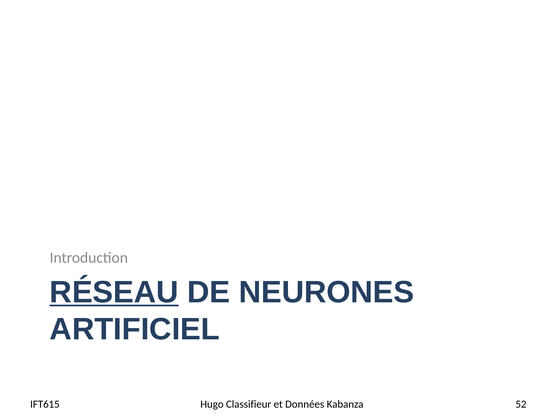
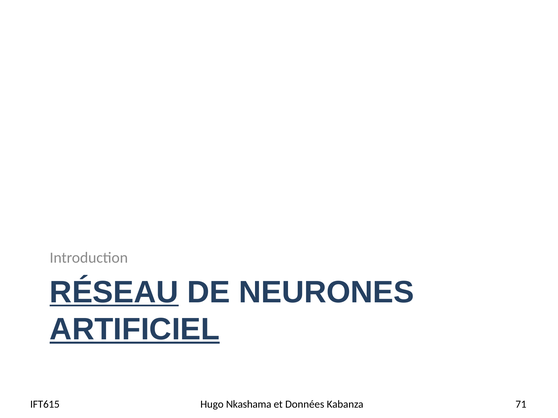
ARTIFICIEL underline: none -> present (135, 330)
Classifieur: Classifieur -> Nkashama (249, 405)
52: 52 -> 71 (521, 405)
